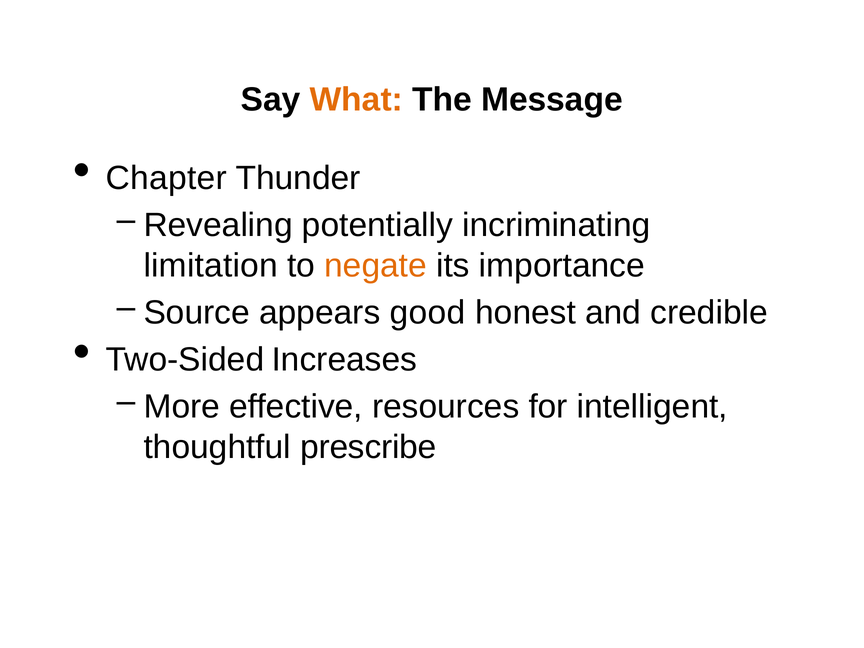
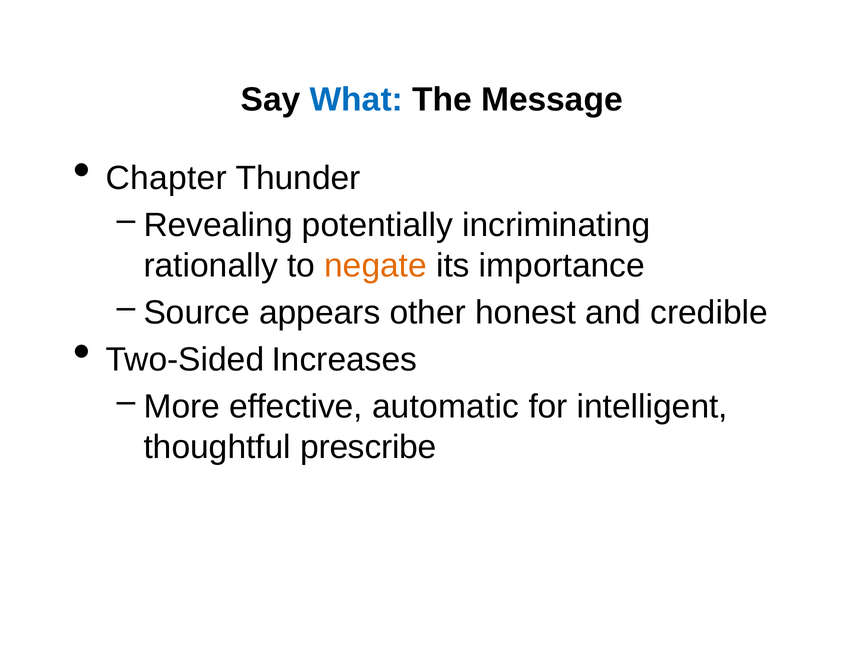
What colour: orange -> blue (356, 99)
limitation: limitation -> rationally (211, 265)
good: good -> other (428, 313)
resources: resources -> automatic (446, 407)
